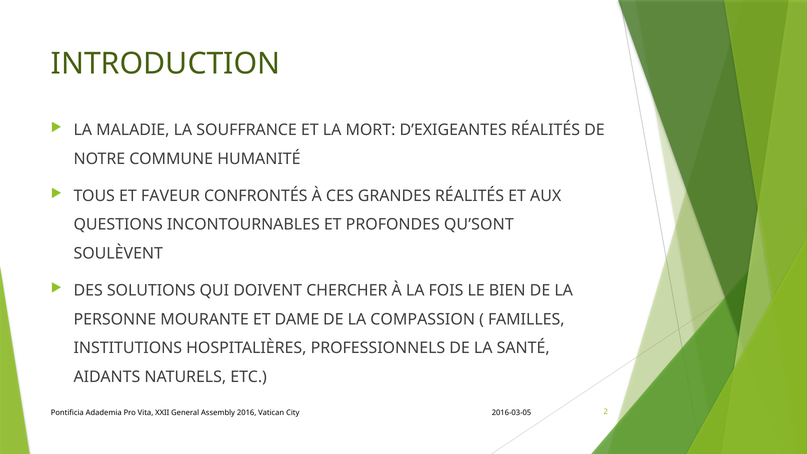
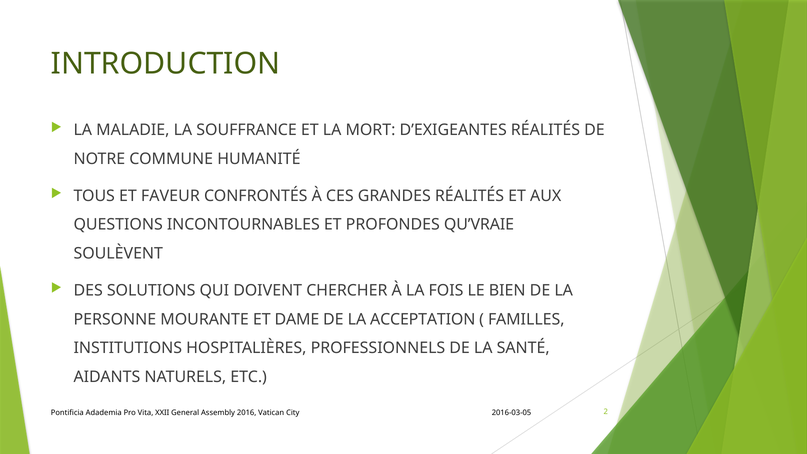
QU’SONT: QU’SONT -> QU’VRAIE (479, 225)
COMPASSION: COMPASSION -> ACCEPTATION (423, 319)
